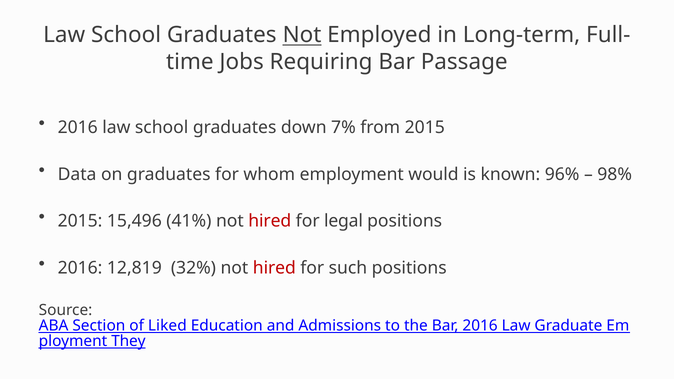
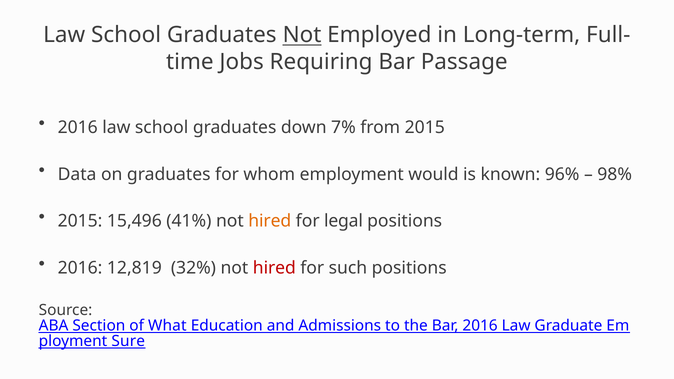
hired colour: red -> orange (270, 221)
Liked: Liked -> What (167, 326)
They: They -> Sure (128, 341)
